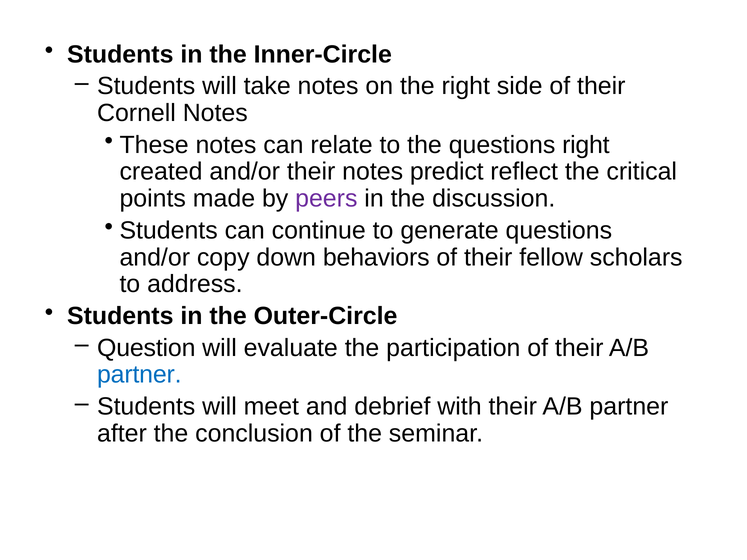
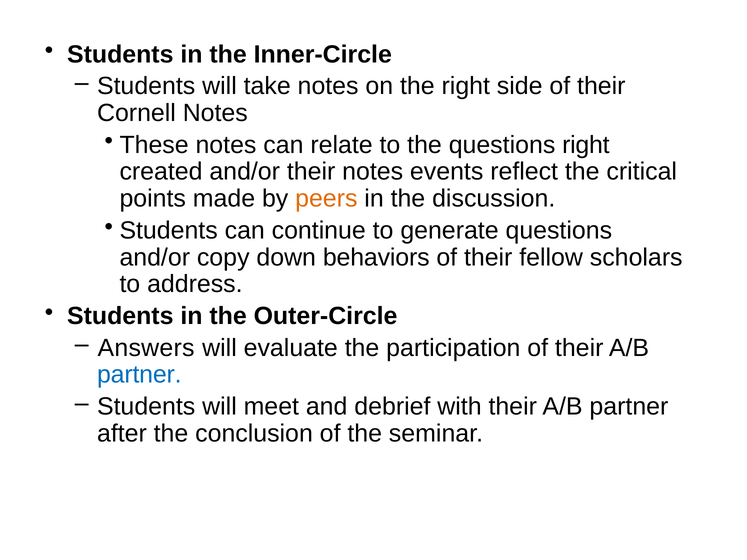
predict: predict -> events (447, 172)
peers colour: purple -> orange (326, 199)
Question: Question -> Answers (146, 348)
